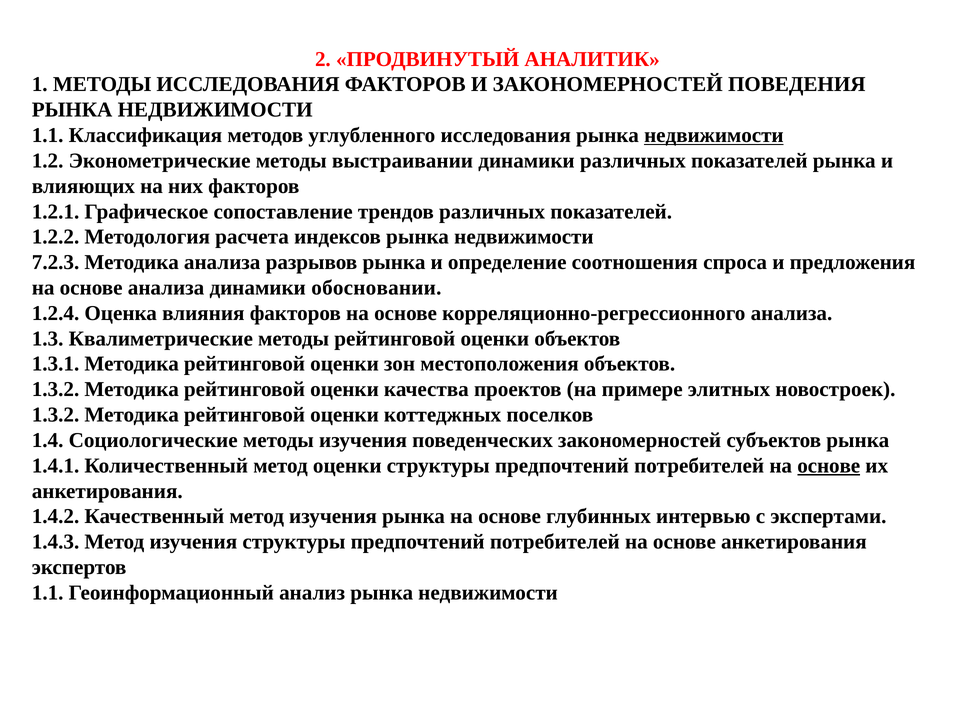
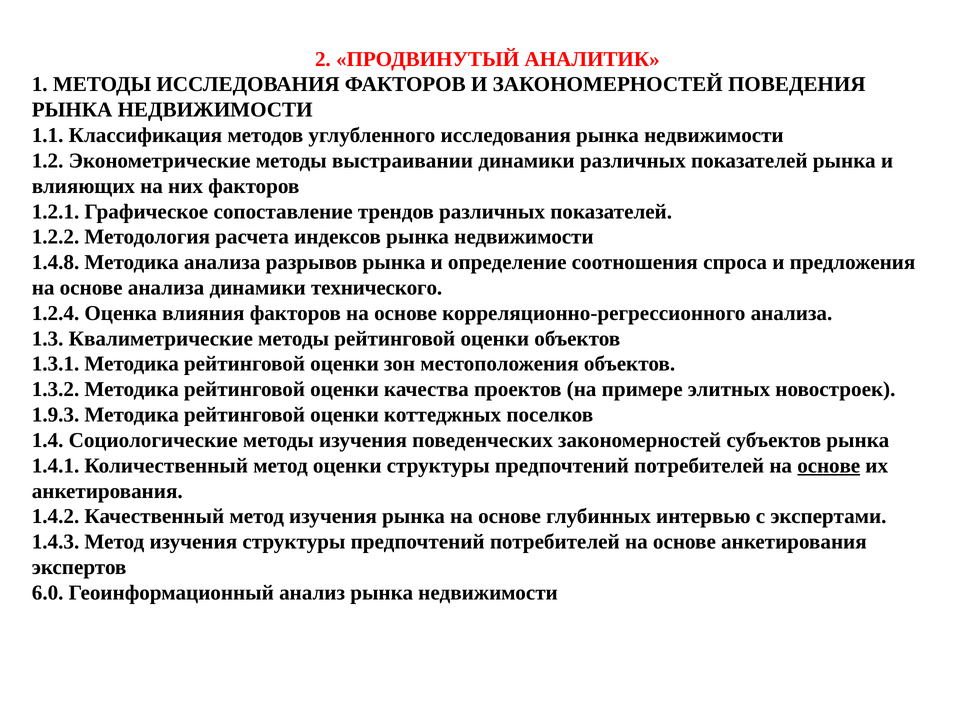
недвижимости underline: present -> none (714, 135)
7.2.3: 7.2.3 -> 1.4.8 (56, 262)
обосновании: обосновании -> технического (377, 288)
1.3.2: 1.3.2 -> 1.9.3 (56, 415)
1.1: 1.1 -> 6.0 (48, 592)
